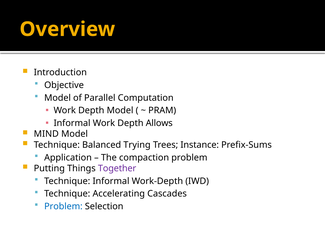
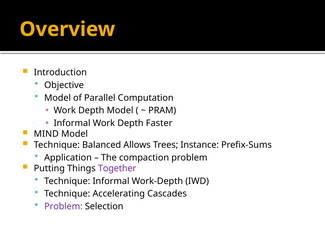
Allows: Allows -> Faster (159, 123)
Trying: Trying -> Allows (137, 145)
Problem colour: blue -> purple (63, 206)
